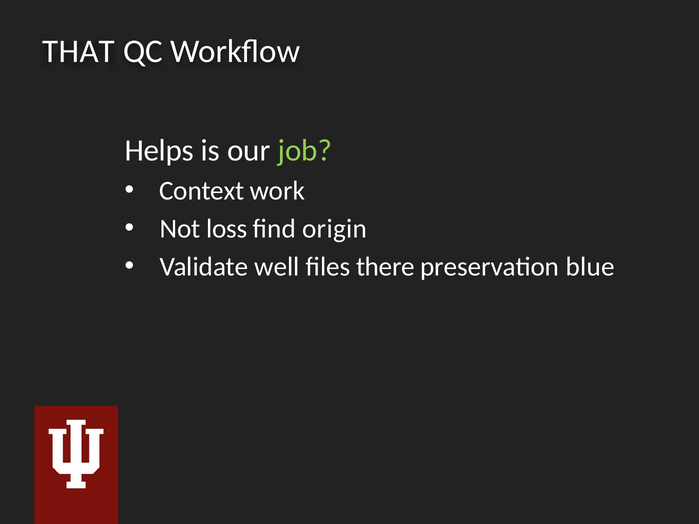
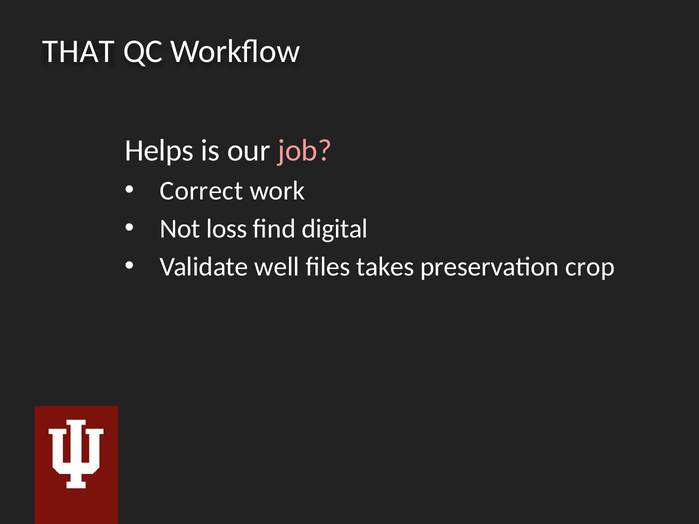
job colour: light green -> pink (305, 151)
Context: Context -> Correct (201, 191)
origin: origin -> digital (335, 229)
there: there -> takes (385, 267)
blue: blue -> crop (590, 267)
